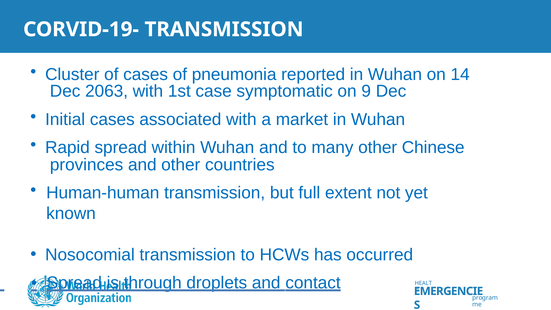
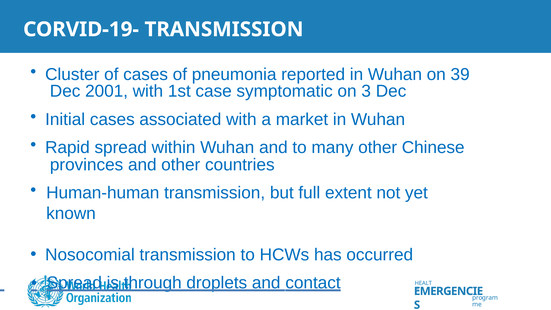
14: 14 -> 39 (460, 75)
2063: 2063 -> 2001 (107, 91)
9: 9 -> 3 (366, 91)
